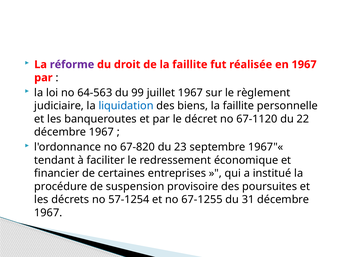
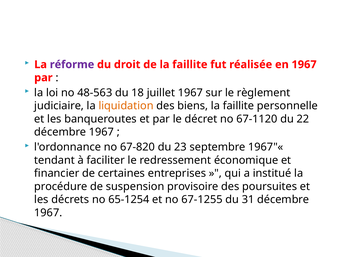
64‐563: 64‐563 -> 48‐563 (95, 93)
99: 99 -> 18 (138, 93)
liquidation colour: blue -> orange (126, 106)
57‐1254: 57‐1254 -> 65‐1254 (129, 200)
